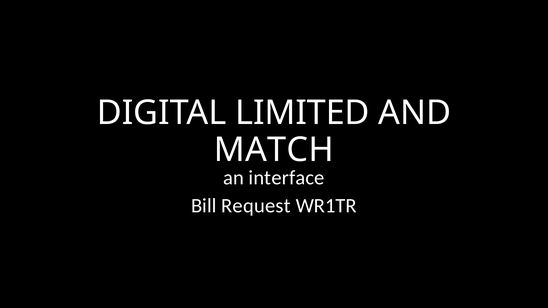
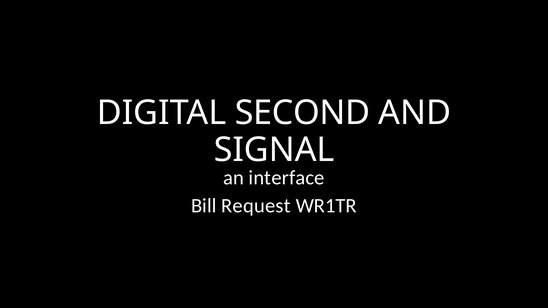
LIMITED: LIMITED -> SECOND (302, 113)
MATCH: MATCH -> SIGNAL (274, 150)
